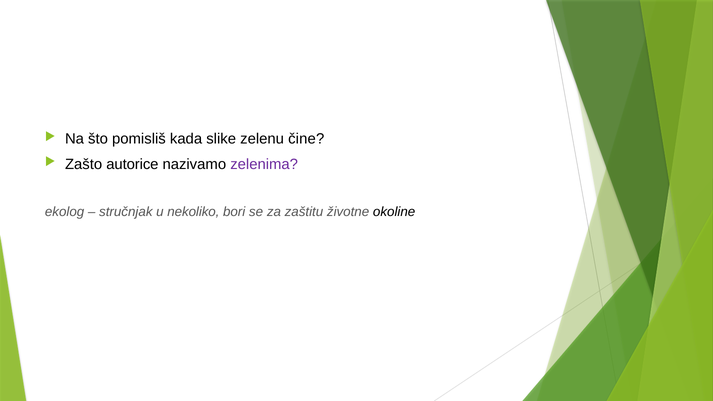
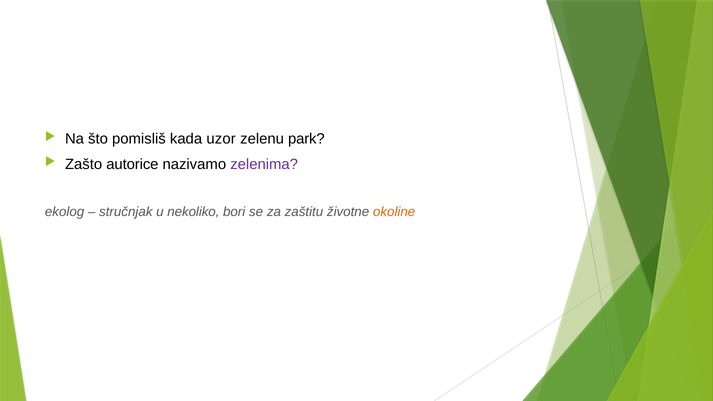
slike: slike -> uzor (221, 139)
čine: čine -> park (306, 139)
okoline colour: black -> orange (394, 212)
